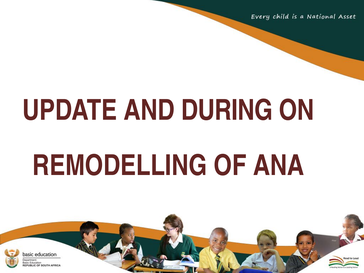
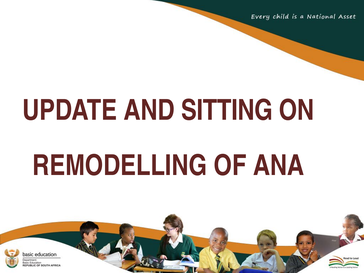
DURING: DURING -> SITTING (227, 110)
